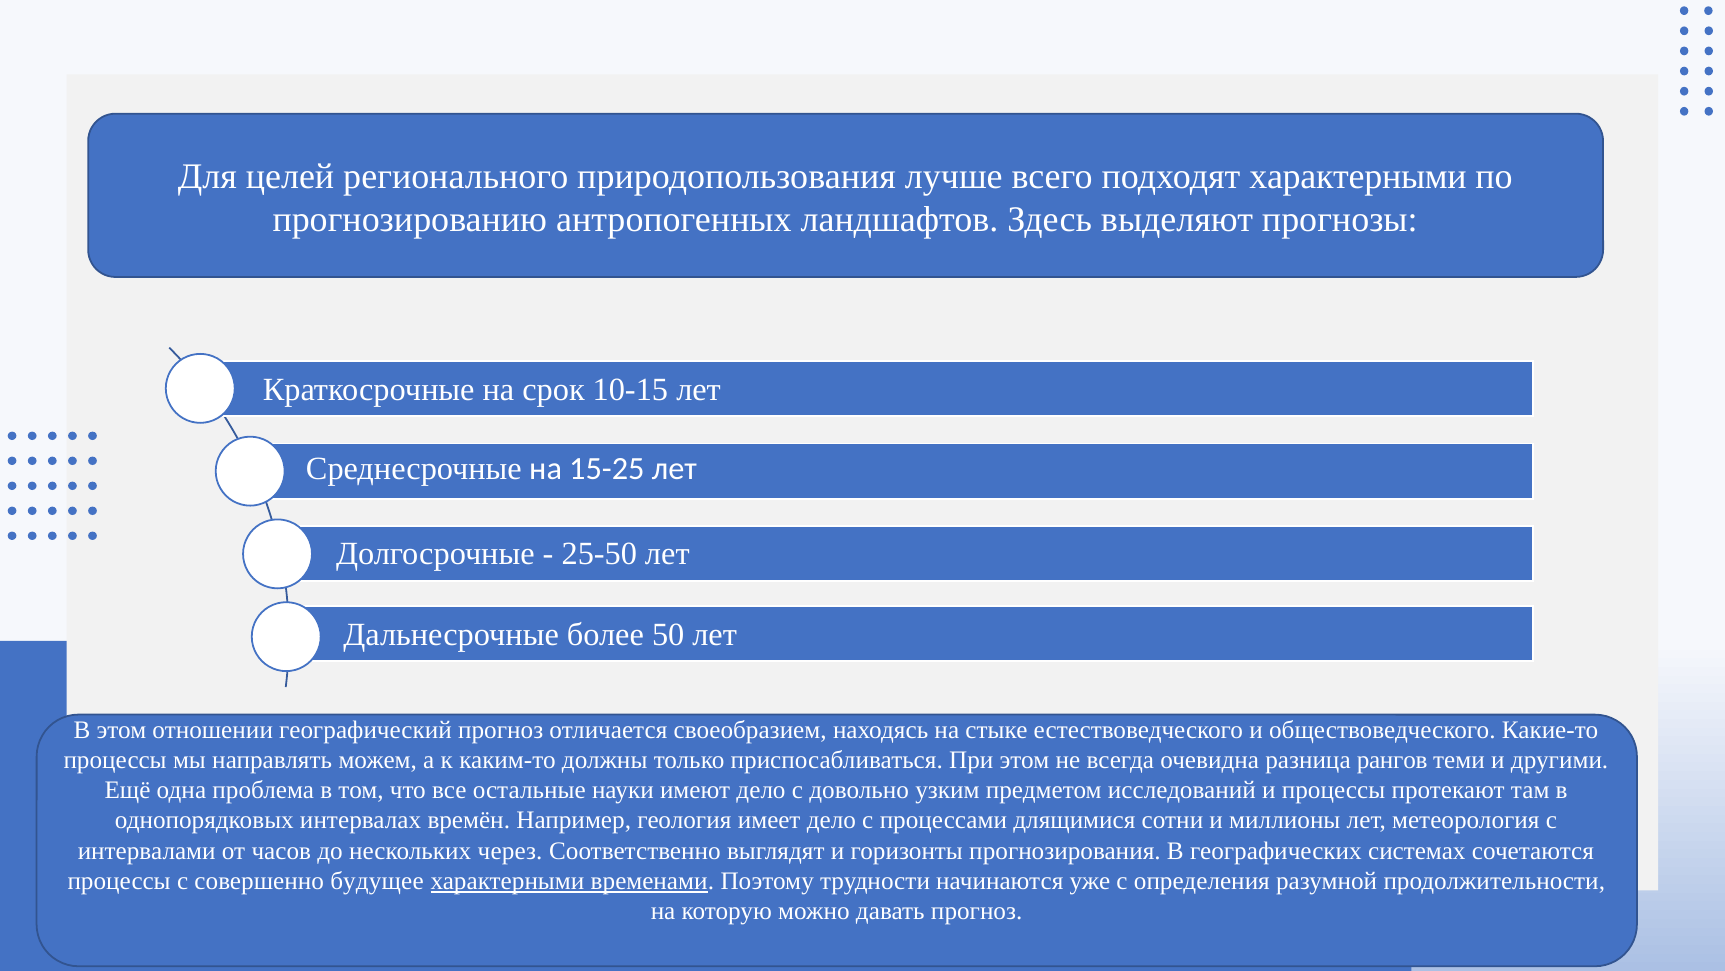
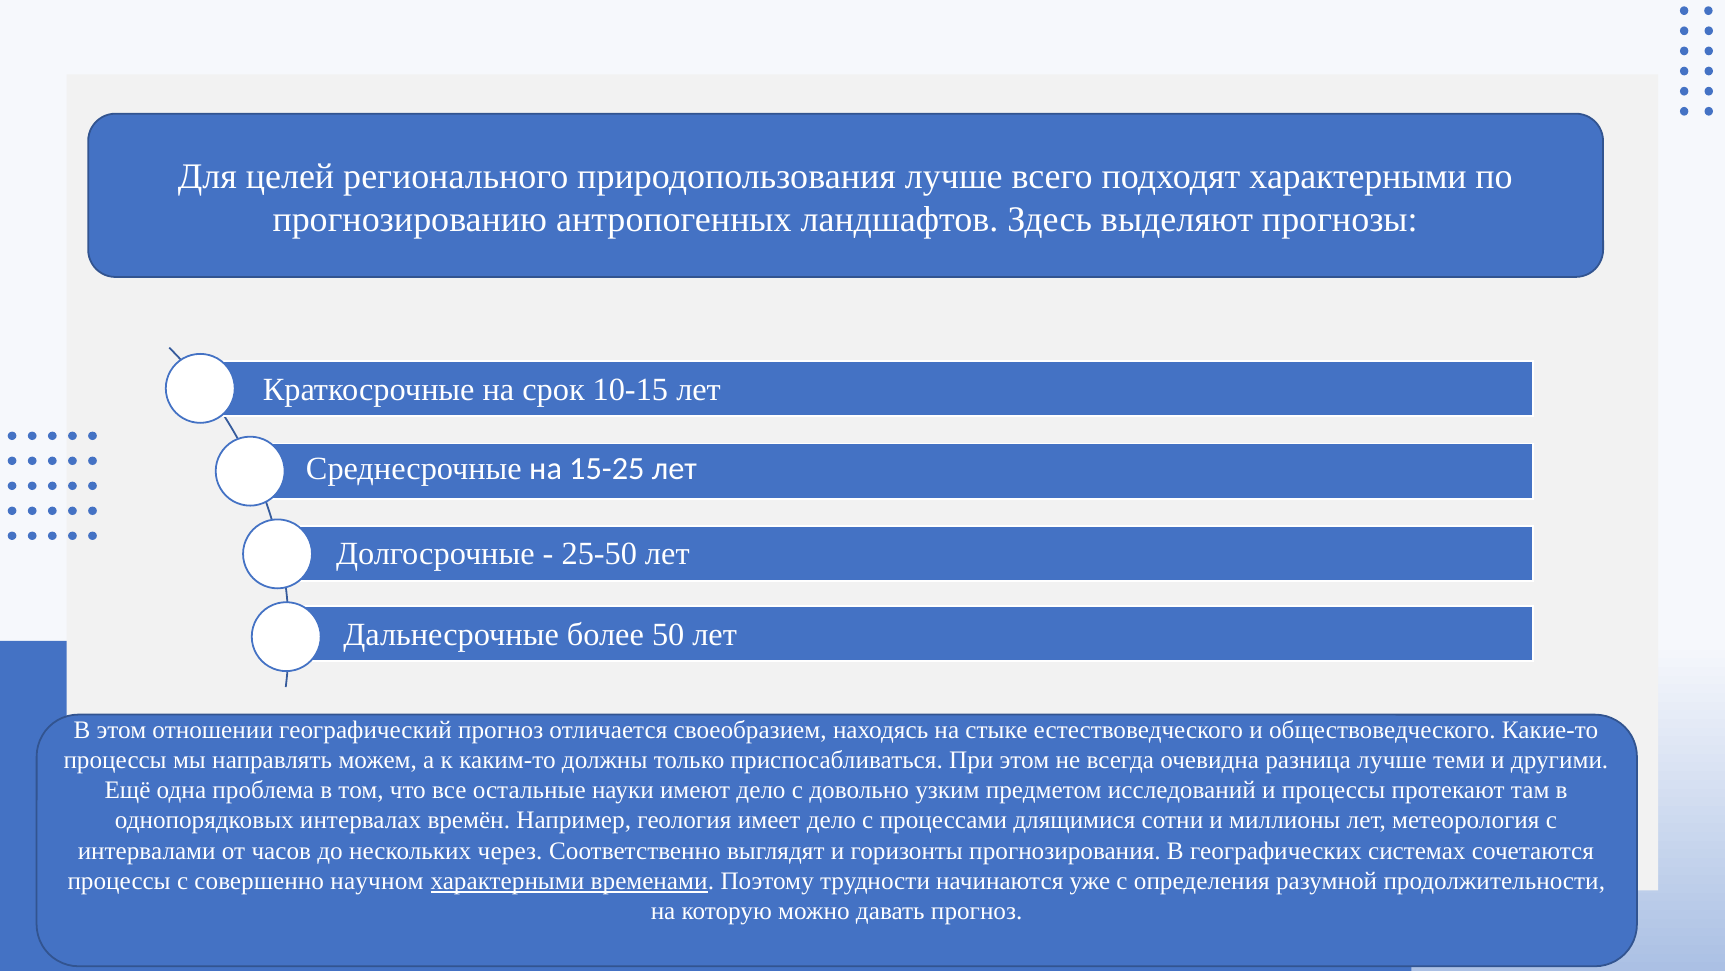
разница рангов: рангов -> лучше (1392, 760)
будущее: будущее -> научном (377, 880)
